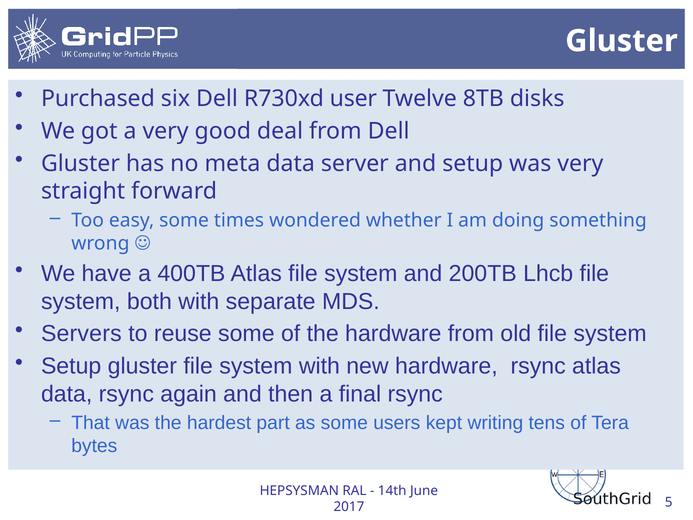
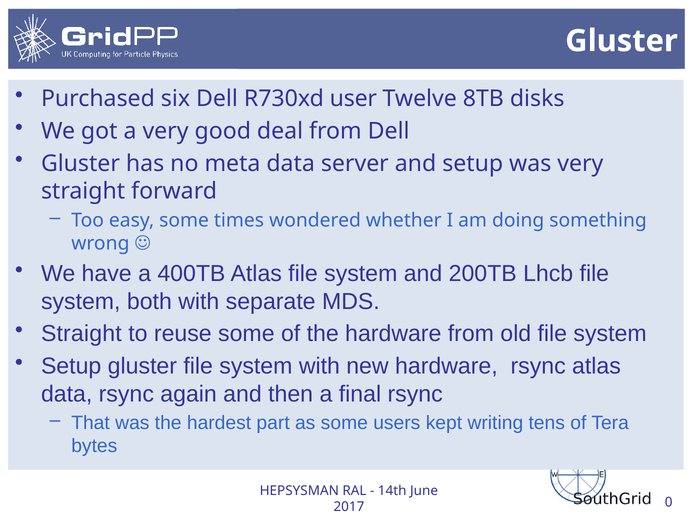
Servers: Servers -> Straight (81, 334)
5: 5 -> 0 (669, 502)
